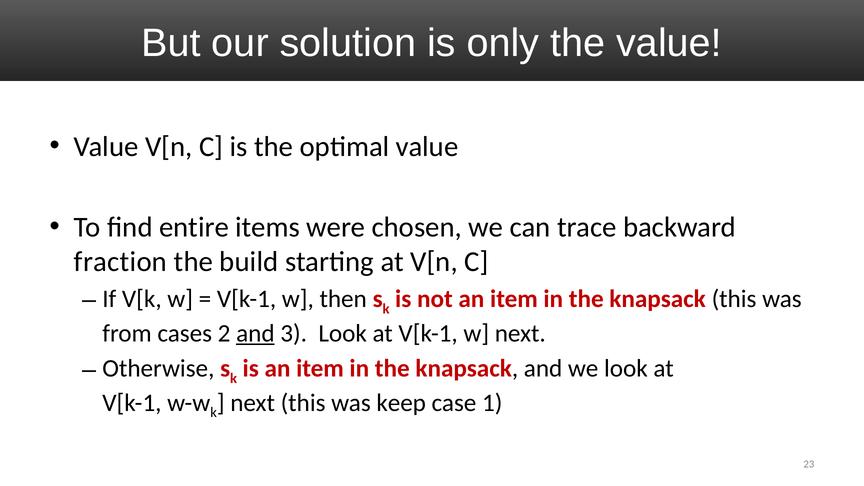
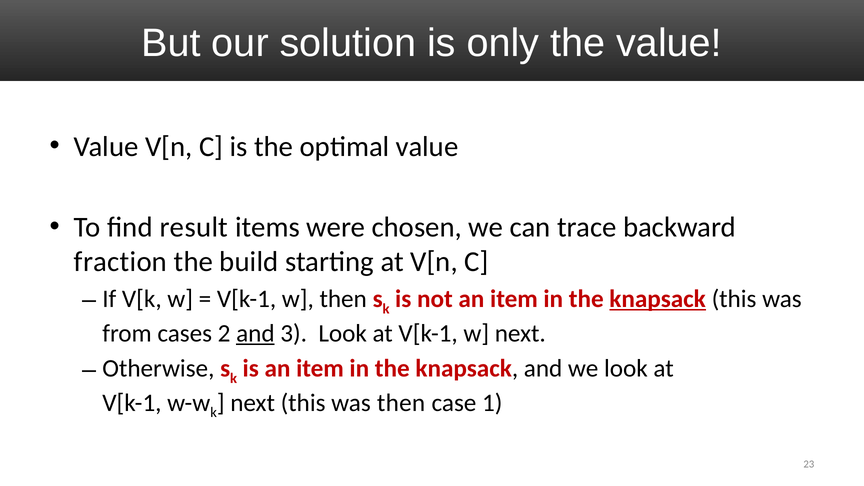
entire: entire -> result (194, 227)
knapsack underline: none -> present (658, 299)
was keep: keep -> then (401, 403)
